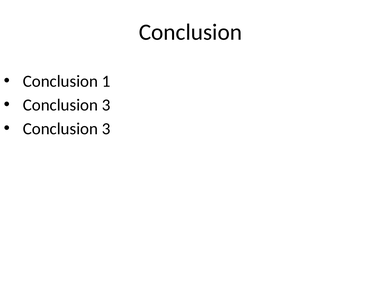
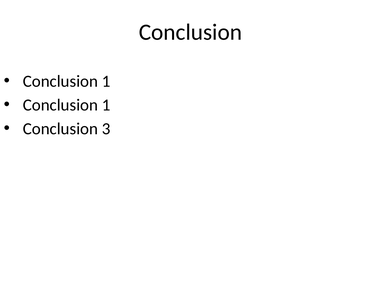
3: 3 -> 1 (106, 105)
